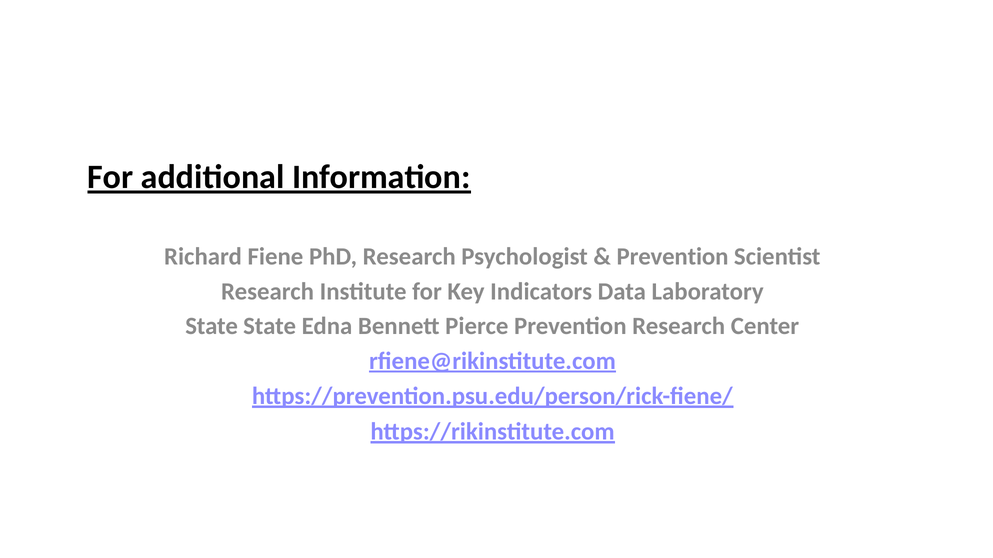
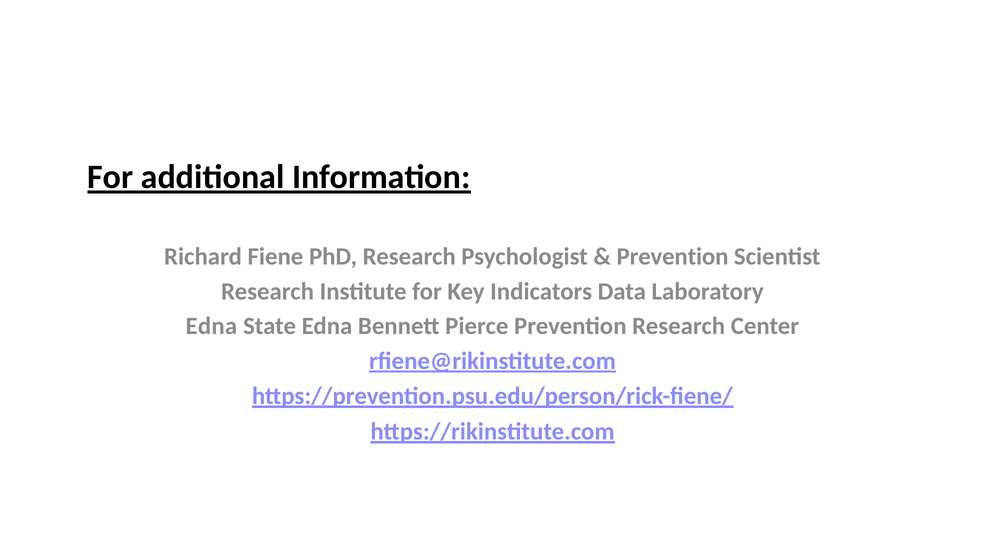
State: State -> Edna (211, 326)
